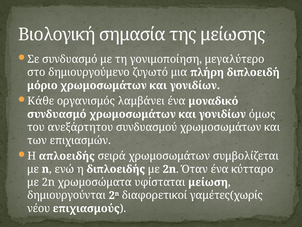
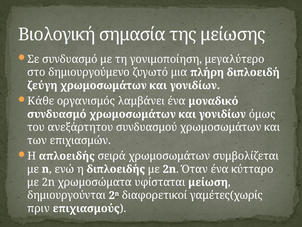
μόριο: μόριο -> ζεύγη (42, 85)
νέου: νέου -> πριν (38, 208)
